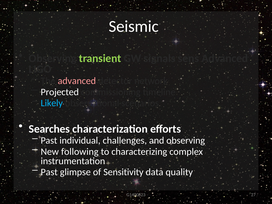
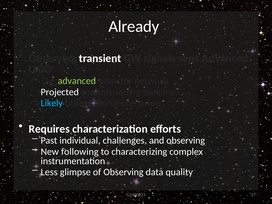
Seismic: Seismic -> Already (134, 26)
transient colour: light green -> white (100, 58)
advanced colour: pink -> light green (77, 81)
Searches: Searches -> Requires (49, 129)
Past: Past -> Less (49, 172)
of Sensitivity: Sensitivity -> Observing (123, 172)
